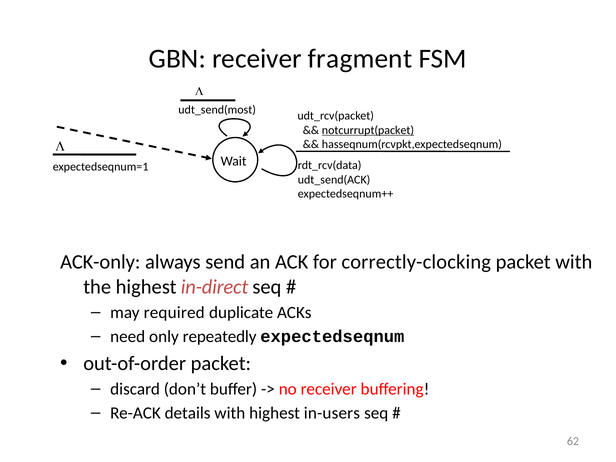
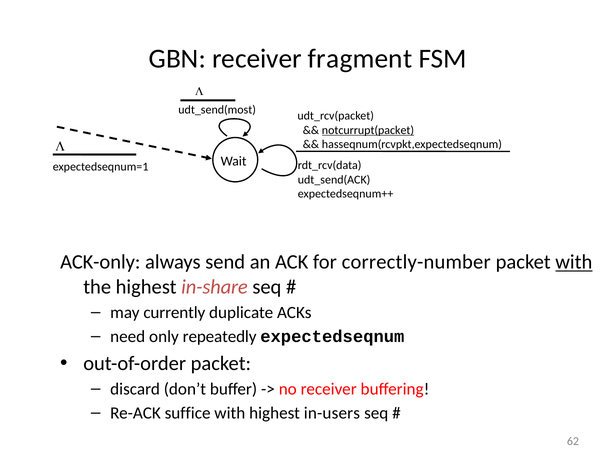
correctly-clocking: correctly-clocking -> correctly-number (416, 262)
with underline: none -> present (574, 262)
in-direct: in-direct -> in-share (215, 287)
required: required -> currently (174, 313)
details: details -> suffice (188, 413)
